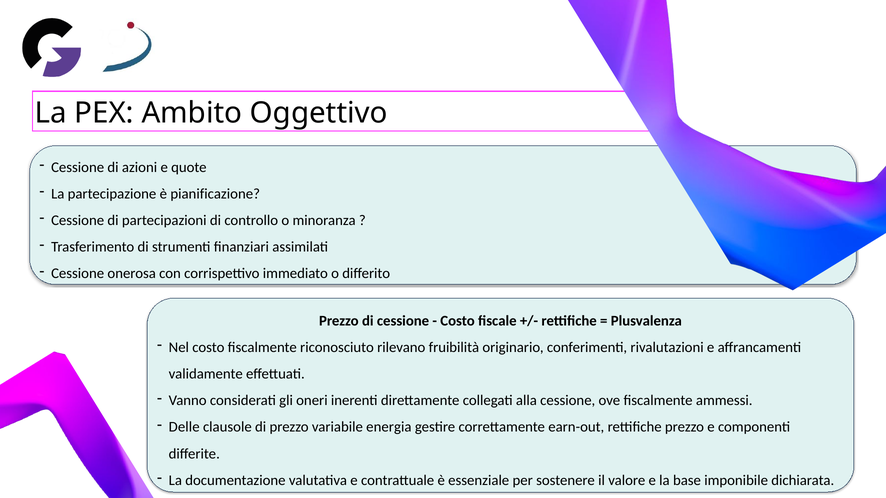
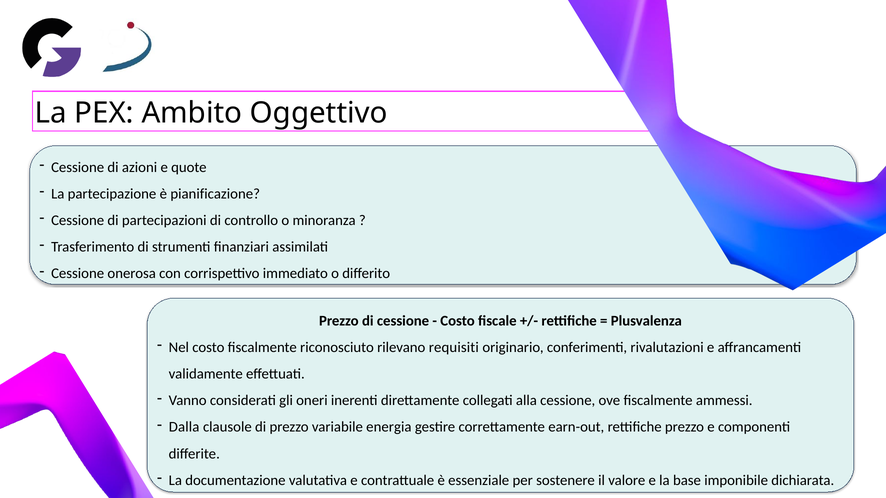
fruibilità: fruibilità -> requisiti (454, 348)
Delle: Delle -> Dalla (184, 427)
